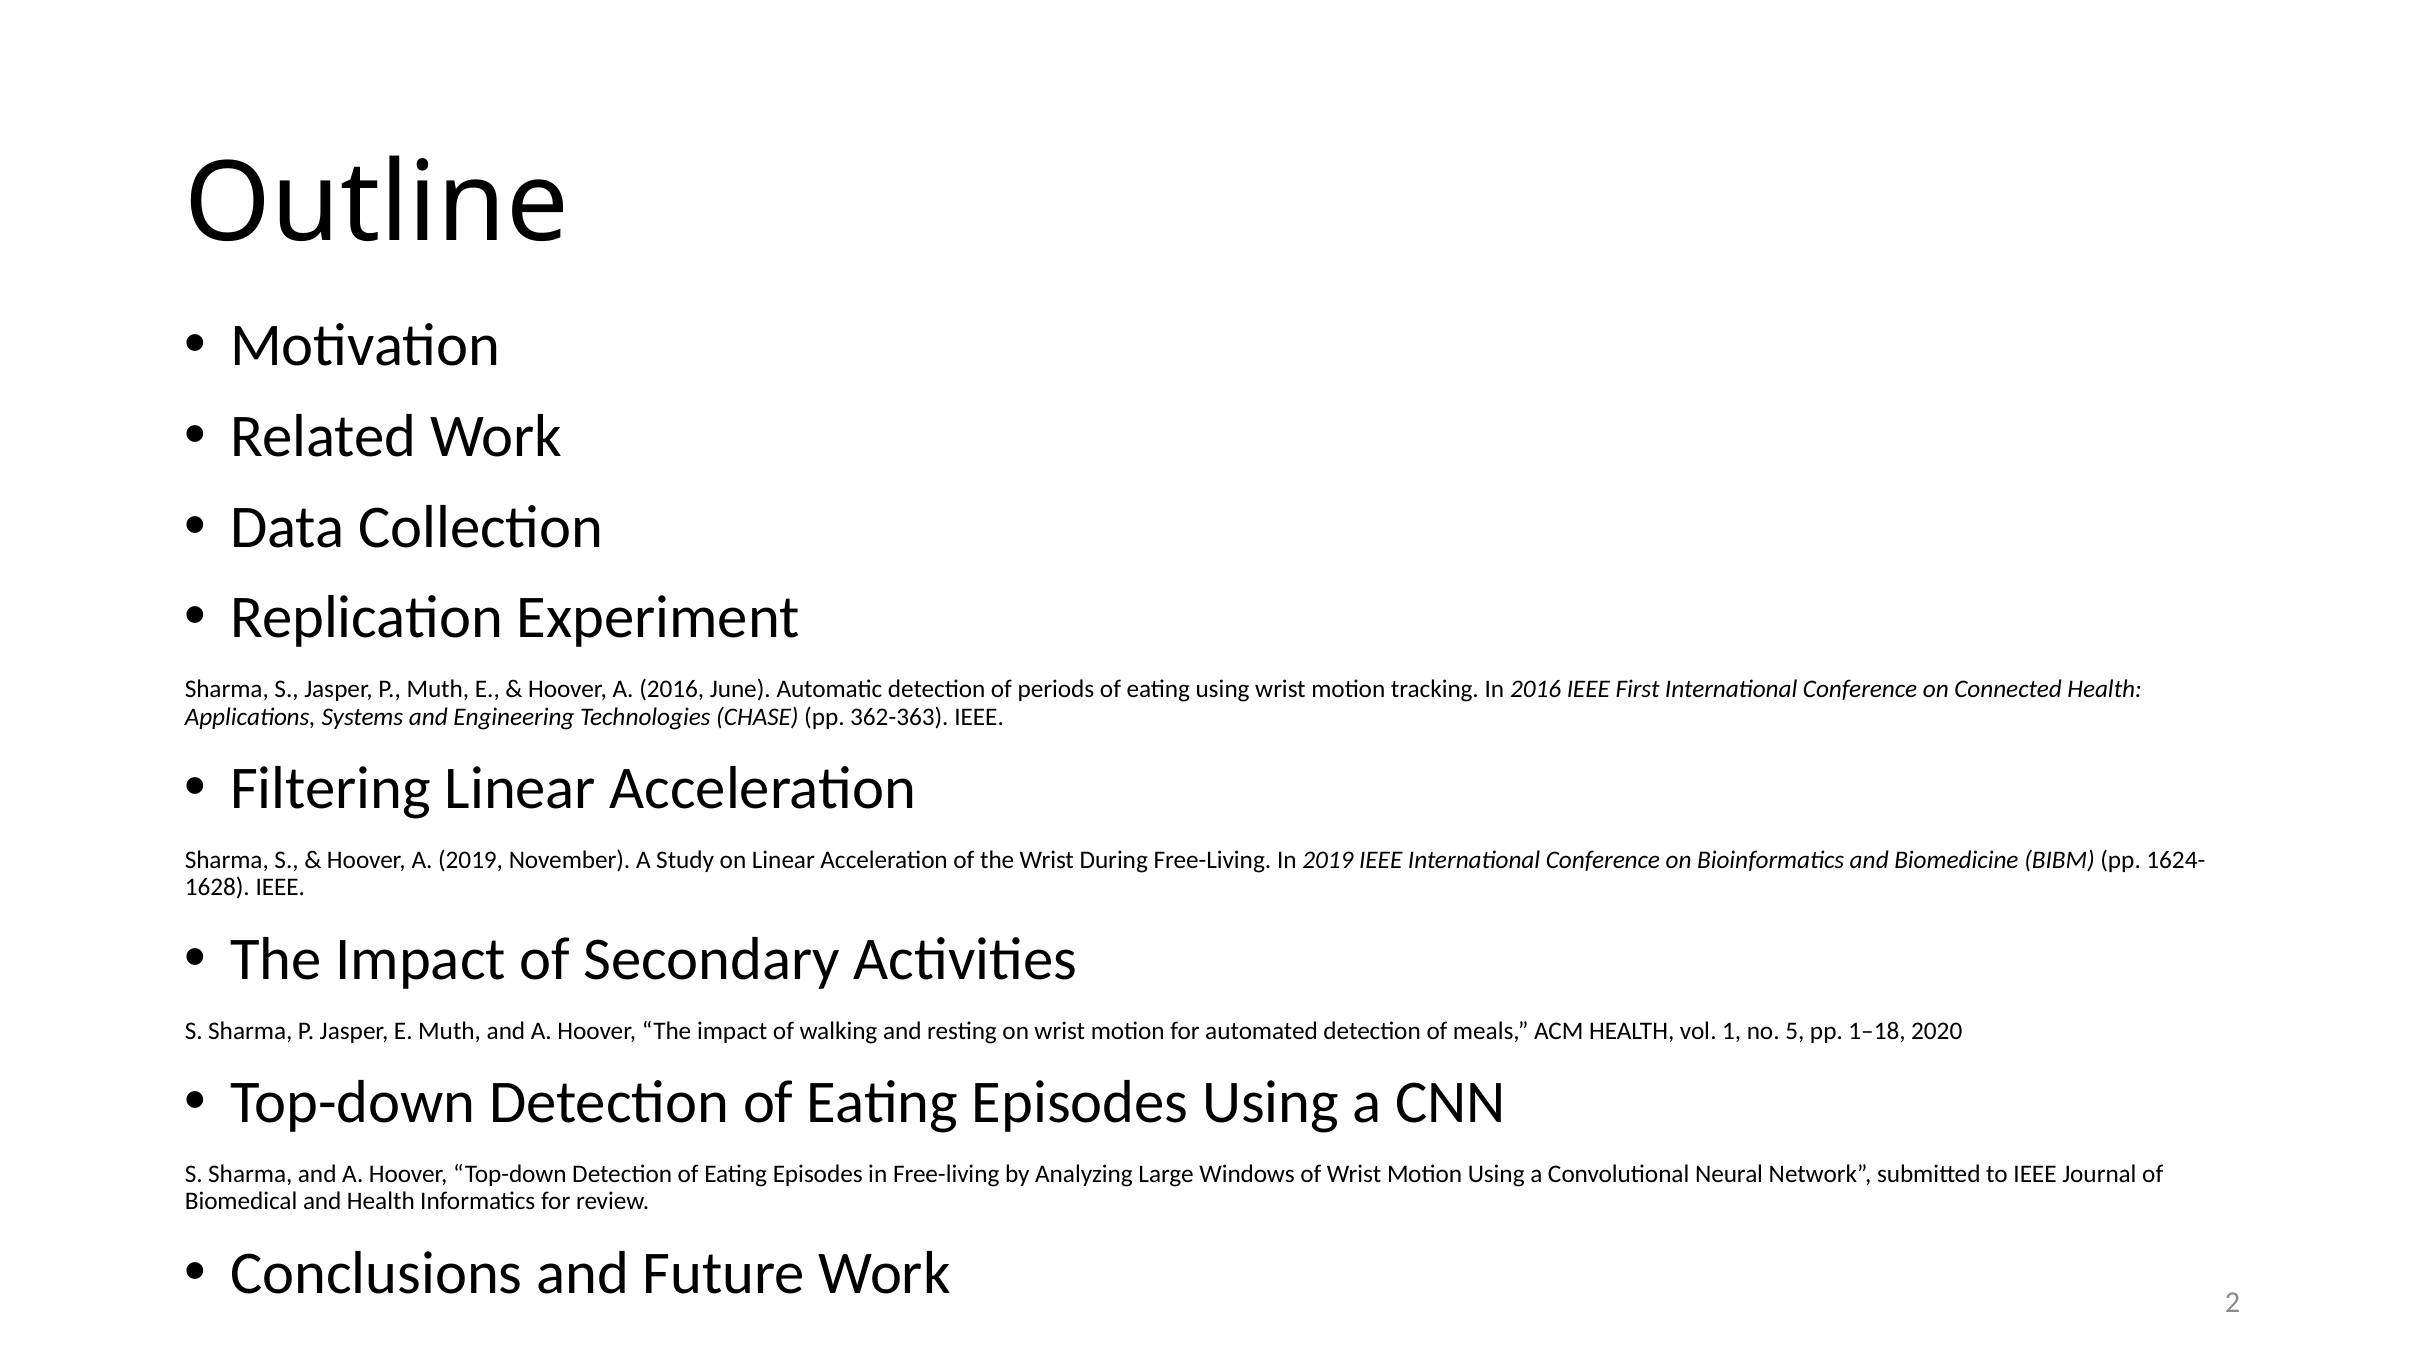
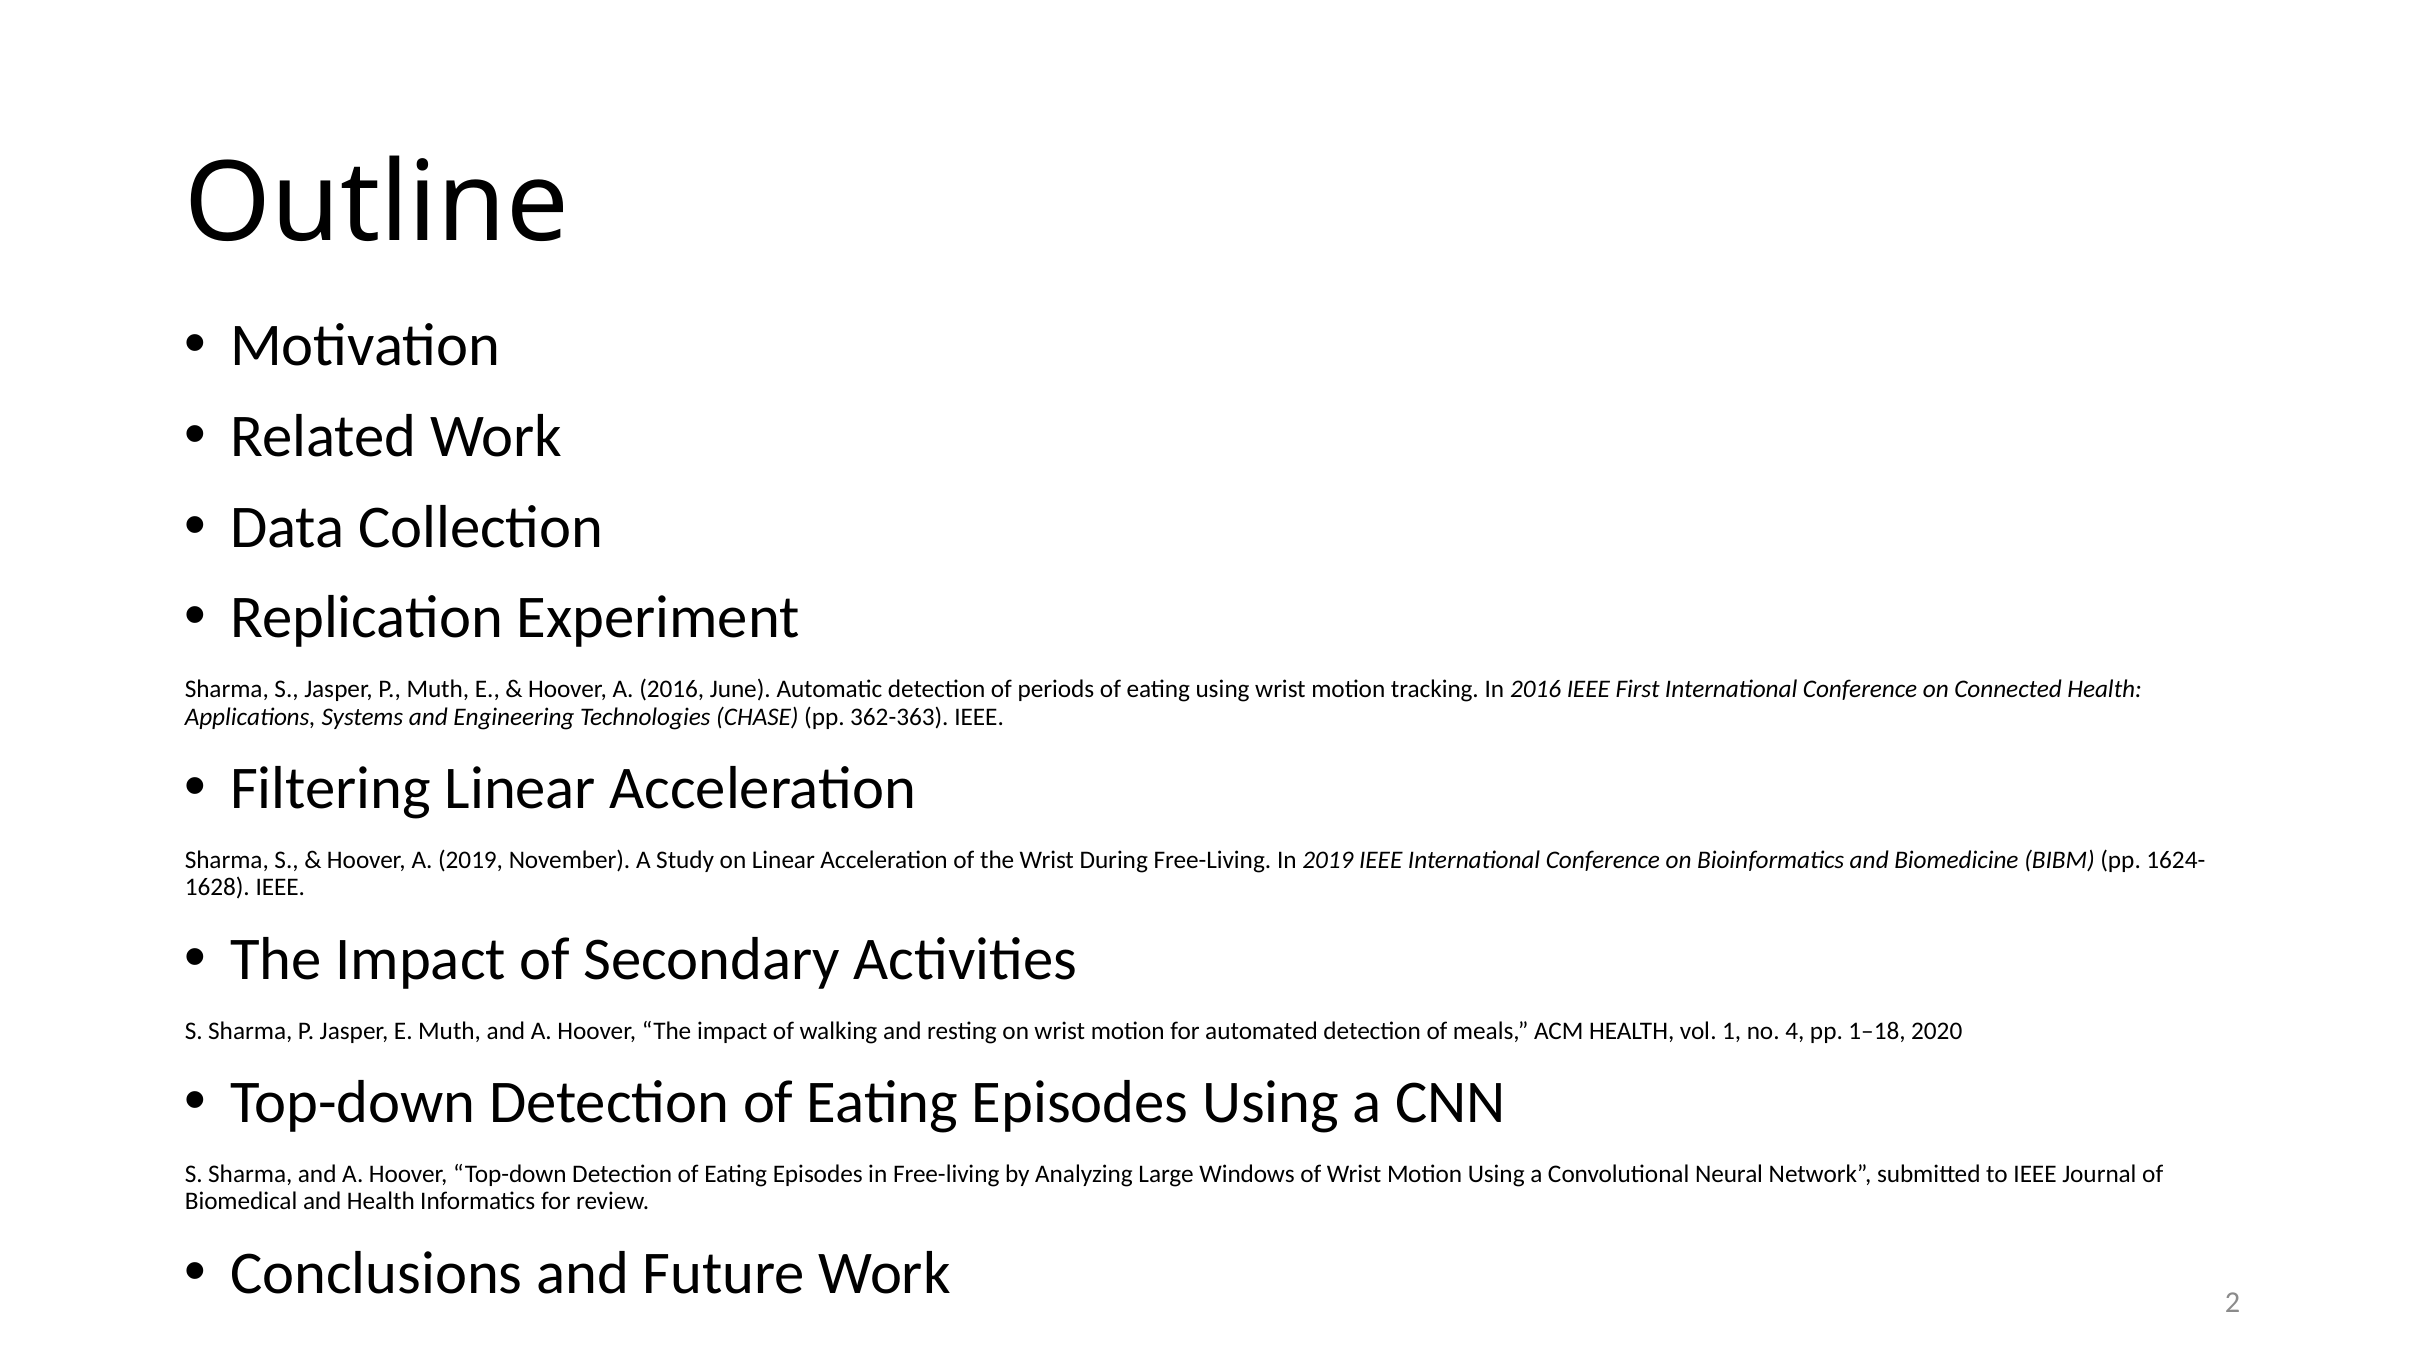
5: 5 -> 4 (1795, 1031)
